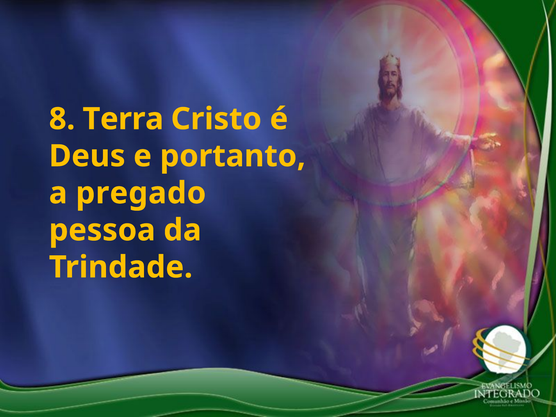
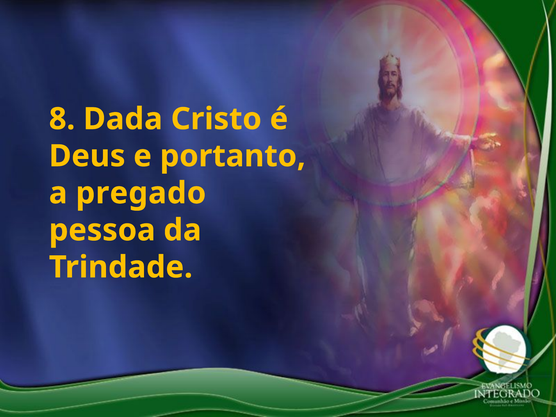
Terra: Terra -> Dada (123, 119)
